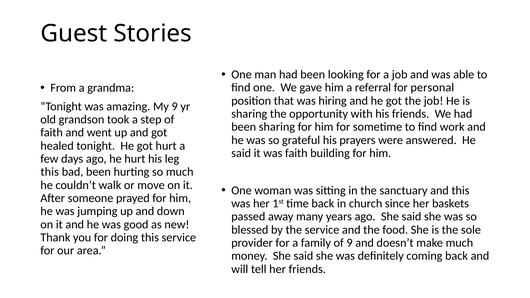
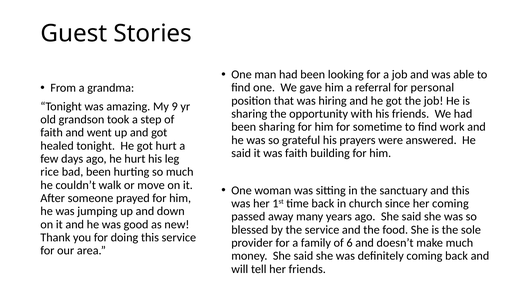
this: this -> rice (50, 172)
her baskets: baskets -> coming (450, 204)
of 9: 9 -> 6 (350, 243)
